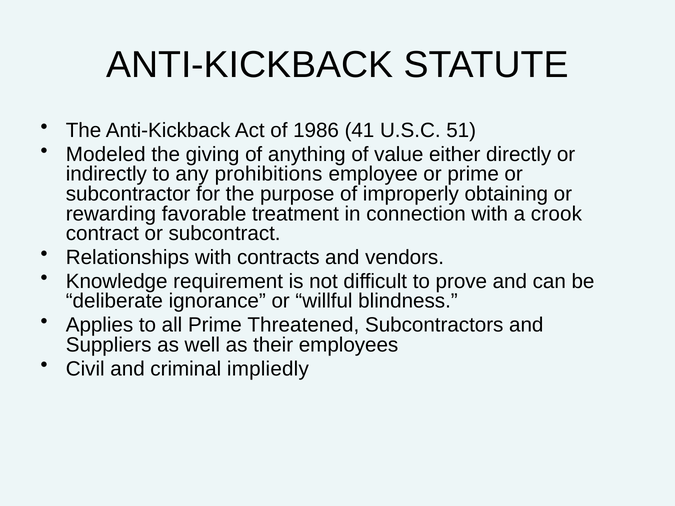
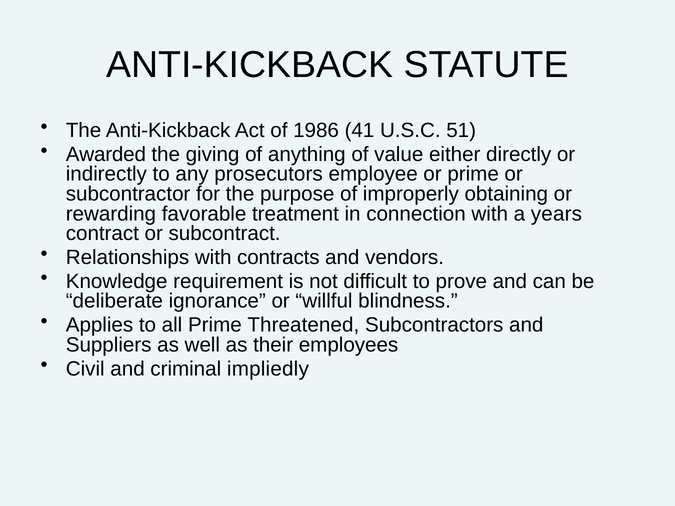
Modeled: Modeled -> Awarded (106, 154)
prohibitions: prohibitions -> prosecutors (269, 174)
crook: crook -> years (556, 214)
